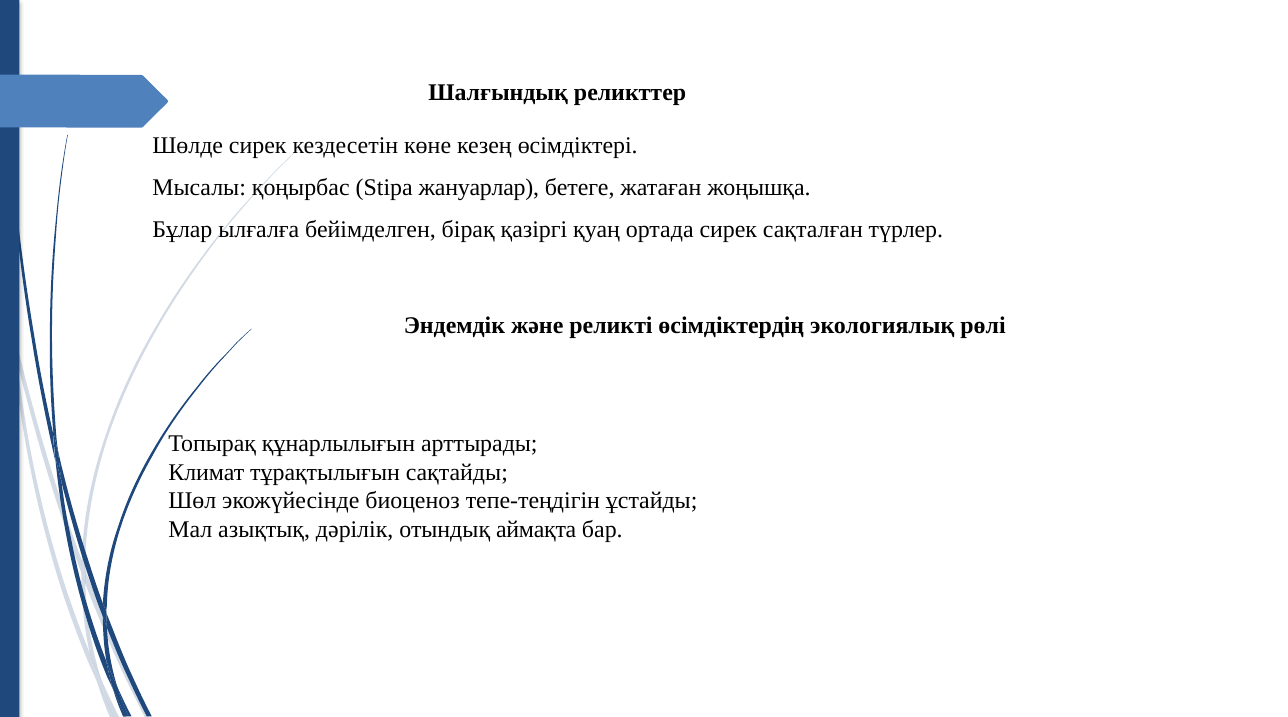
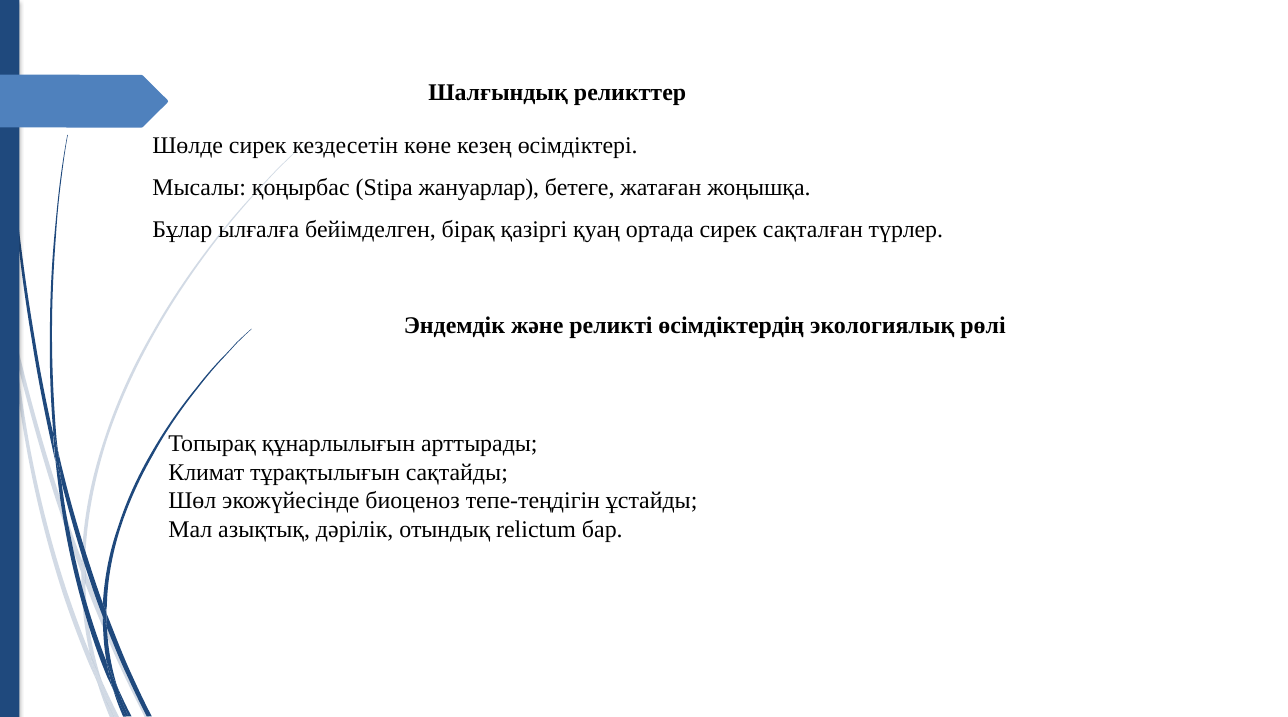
аймақта: аймақта -> relіctum (536, 530)
